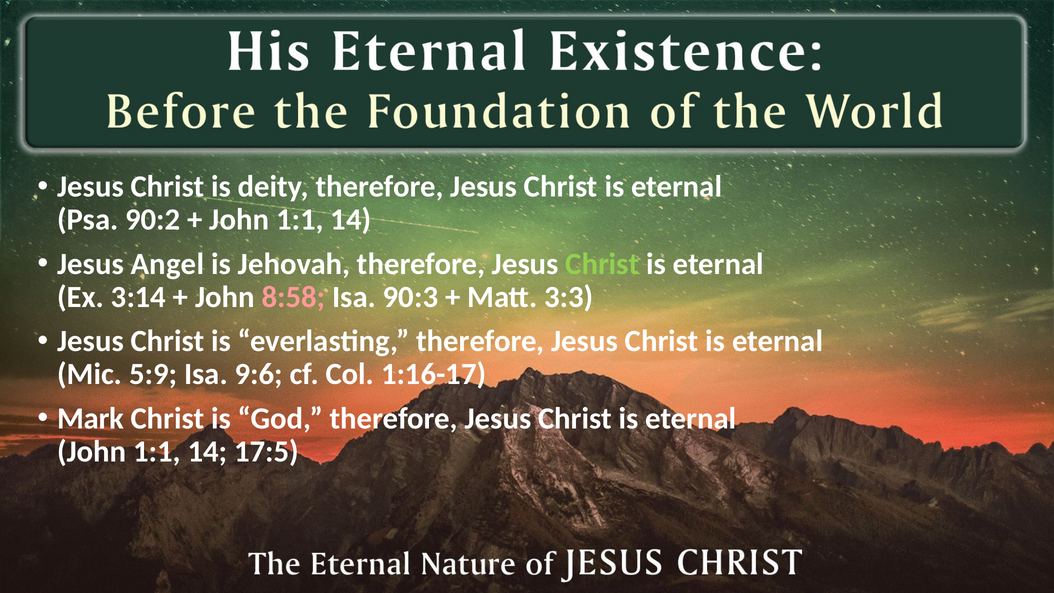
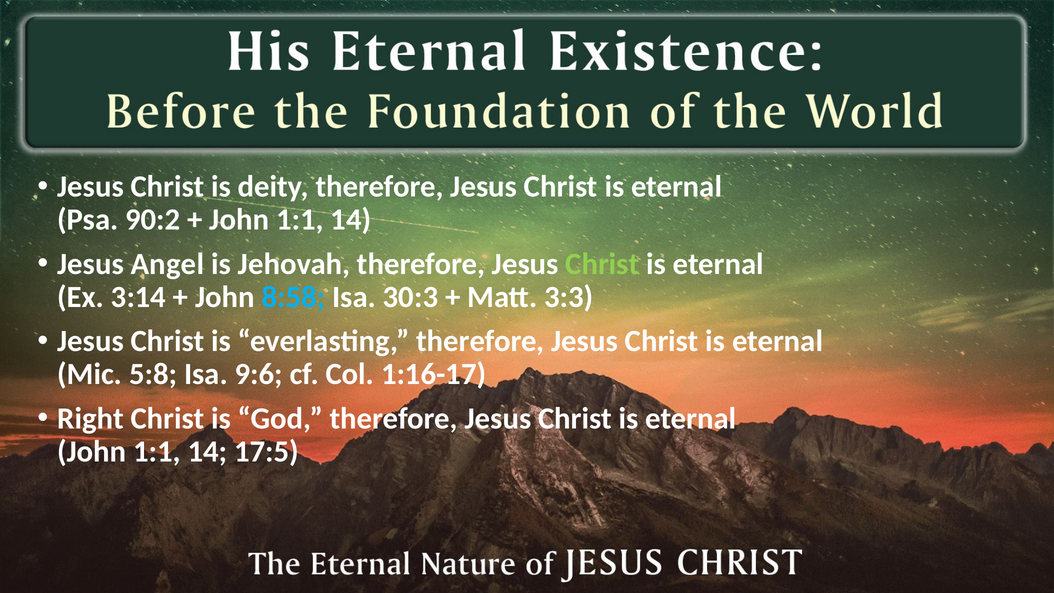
8:58 colour: pink -> light blue (294, 297)
90:3: 90:3 -> 30:3 (410, 297)
5:9: 5:9 -> 5:8 (153, 374)
Mark: Mark -> Right (90, 418)
